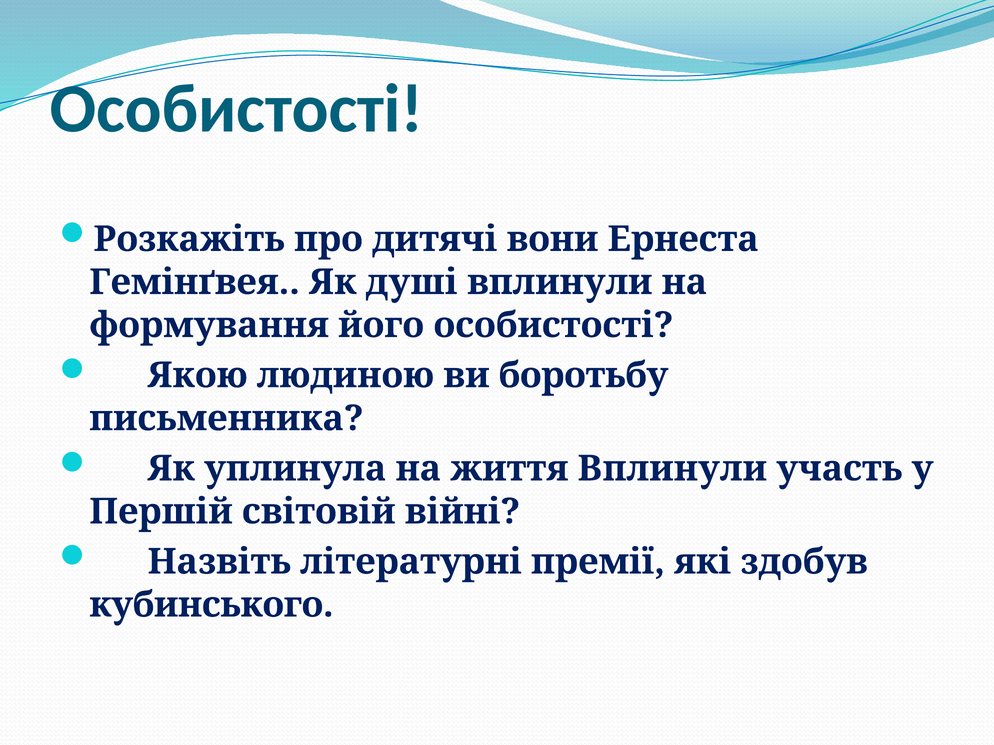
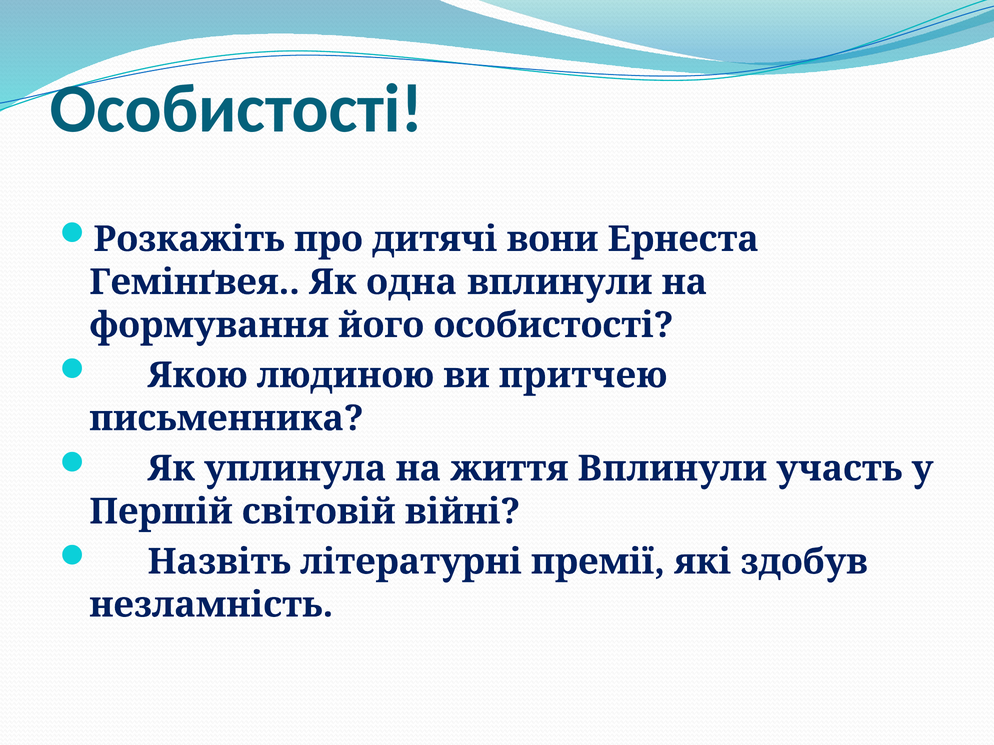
душі: душі -> одна (412, 282)
боротьбу: боротьбу -> притчею (583, 376)
кубинського: кубинського -> незламність (211, 605)
